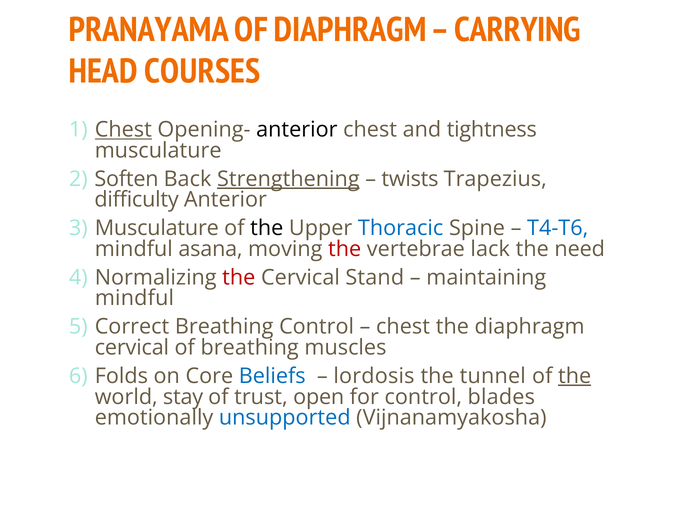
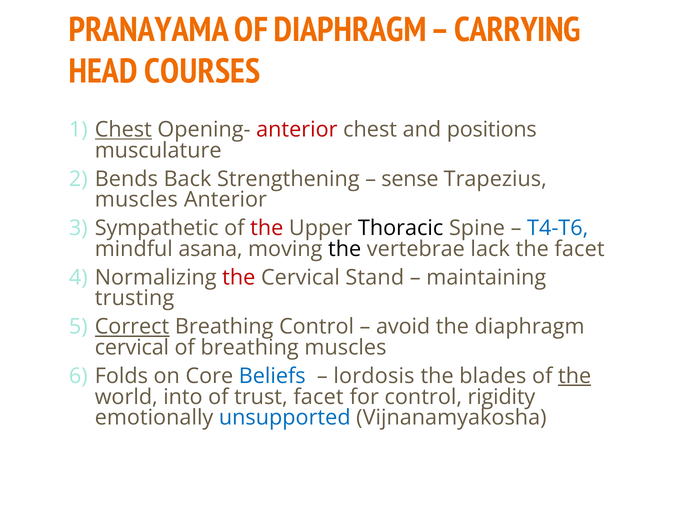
anterior colour: black -> red (297, 130)
tightness: tightness -> positions (492, 130)
Soften: Soften -> Bends (126, 179)
Strengthening underline: present -> none (288, 179)
twists: twists -> sense (410, 179)
difficulty: difficulty -> muscles (136, 200)
Musculature: Musculature -> Sympathetic (157, 228)
the colour: black -> red (267, 228)
Thoracic colour: blue -> black (401, 228)
the colour: red -> black (345, 249)
the need: need -> facet (580, 249)
mindful: mindful -> trusting (135, 298)
Correct underline: none -> present (132, 327)
chest: chest -> avoid (403, 327)
tunnel: tunnel -> blades (493, 376)
stay: stay -> into (183, 397)
trust open: open -> facet (319, 397)
blades: blades -> rigidity (501, 397)
